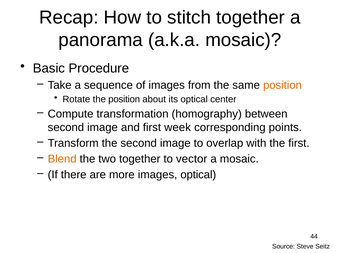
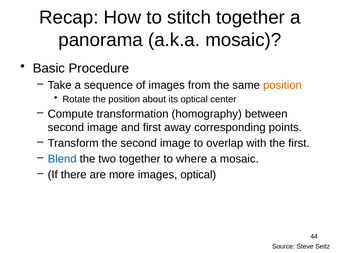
week: week -> away (178, 128)
Blend colour: orange -> blue (62, 159)
vector: vector -> where (192, 159)
